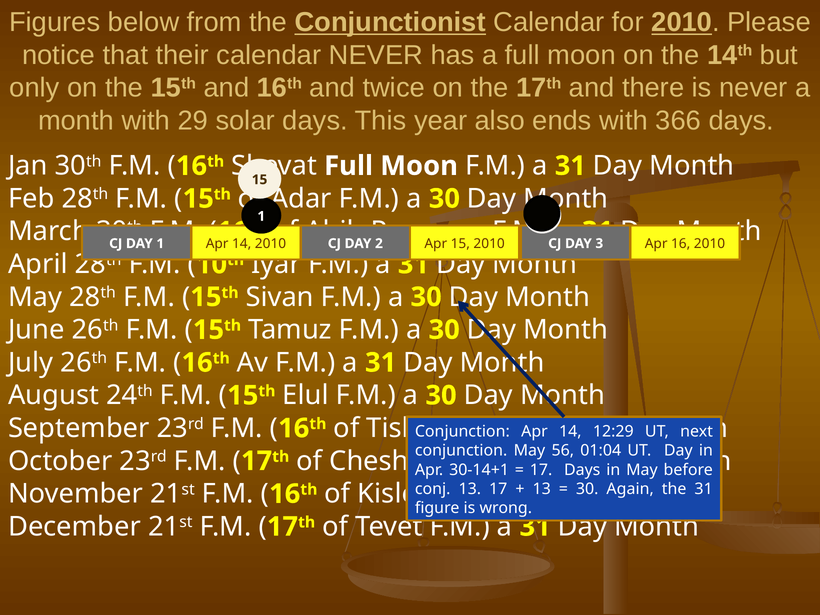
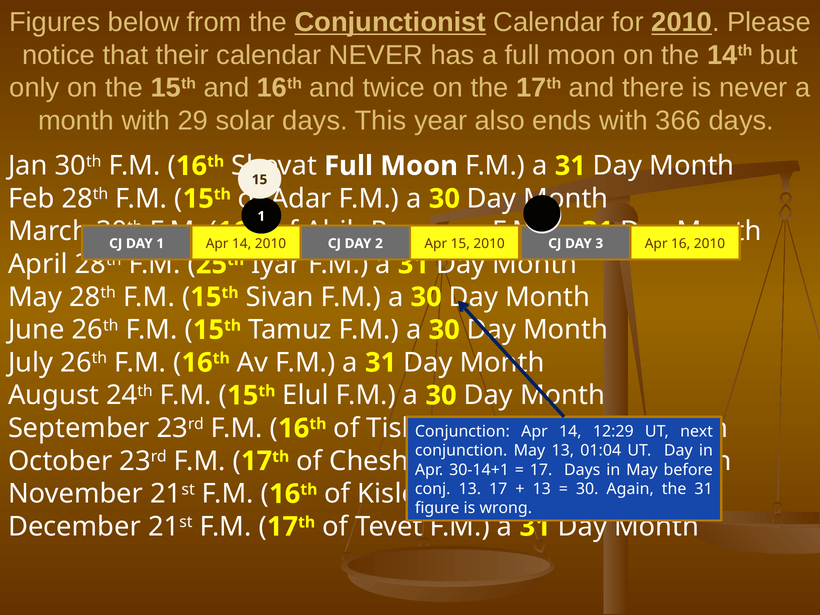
10: 10 -> 25 (211, 264)
May 56: 56 -> 13 (563, 451)
